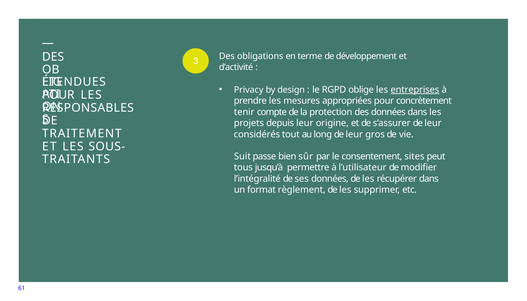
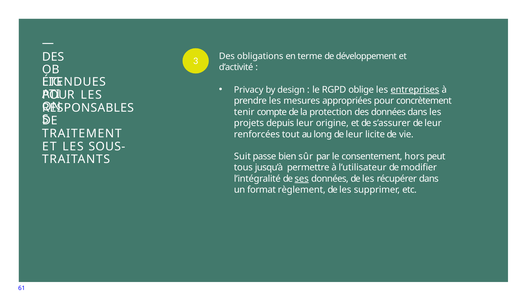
considérés: considérés -> renforcées (257, 134)
gros: gros -> licite (375, 134)
sites: sites -> hors (414, 157)
ses underline: none -> present (302, 179)
